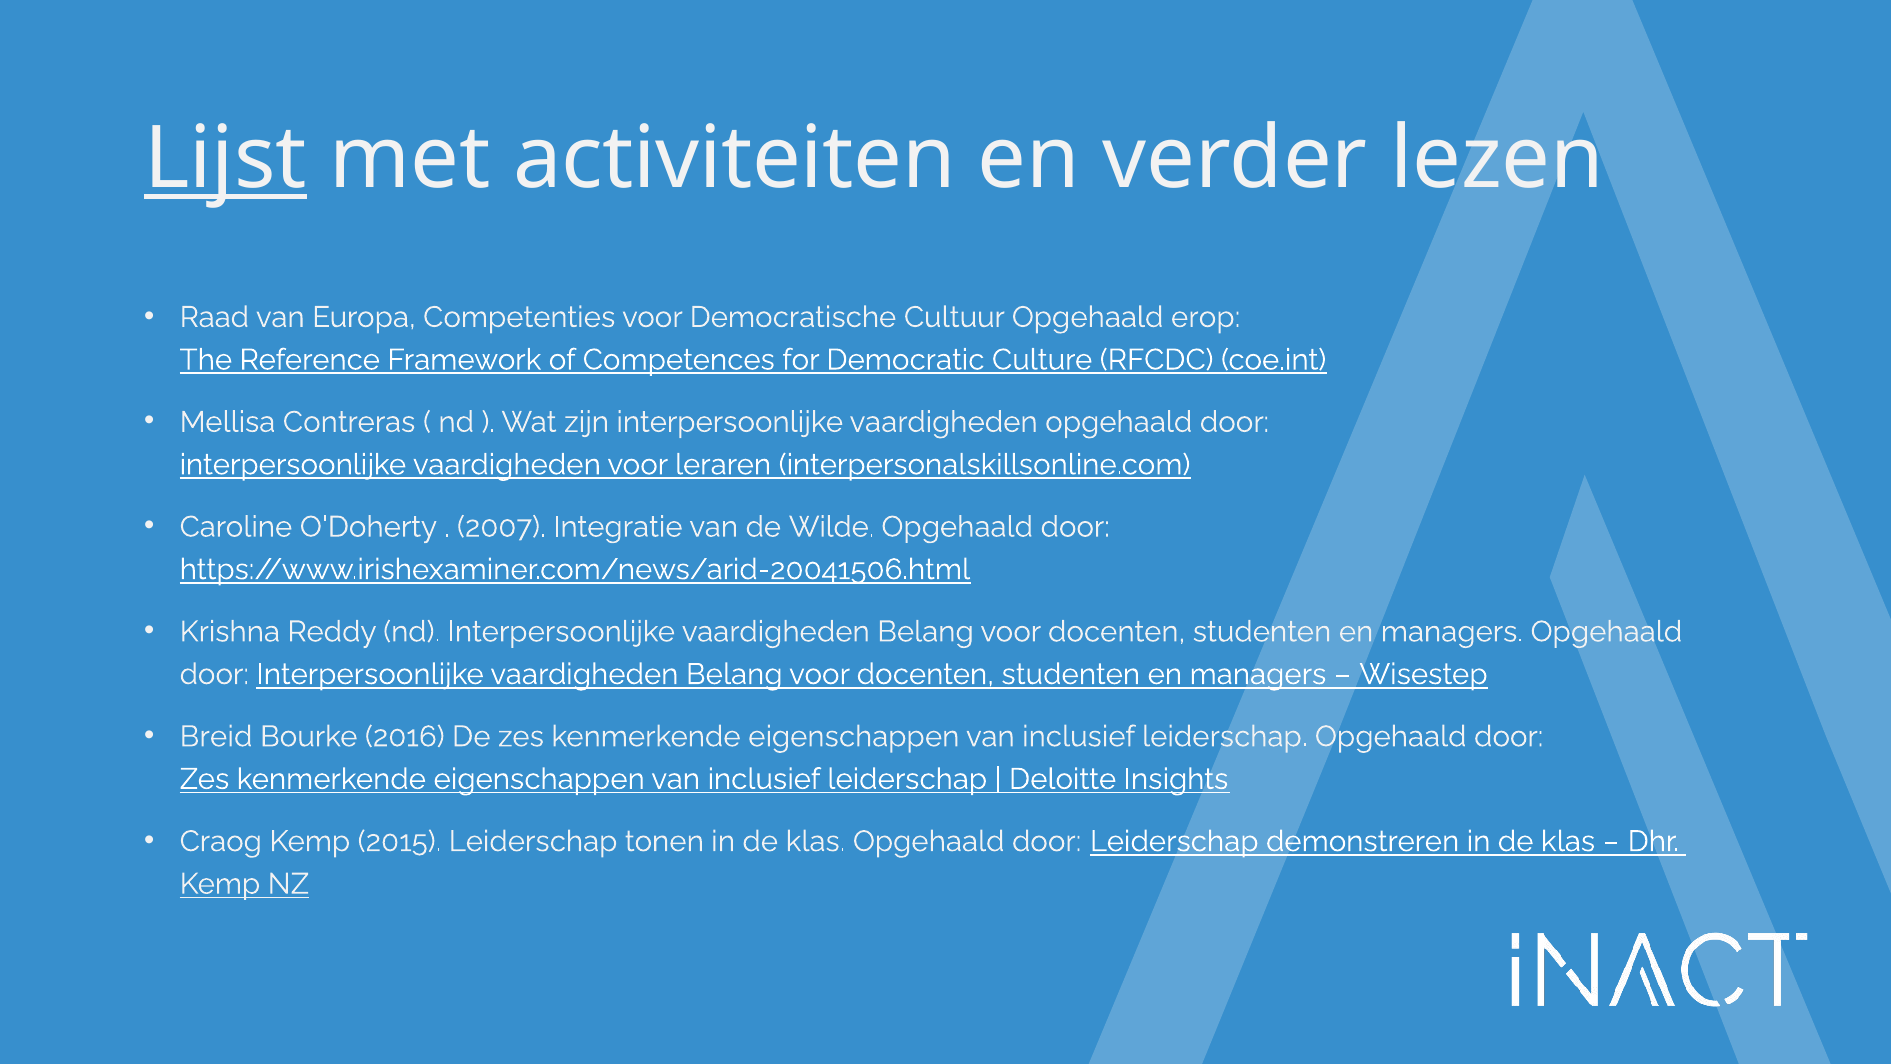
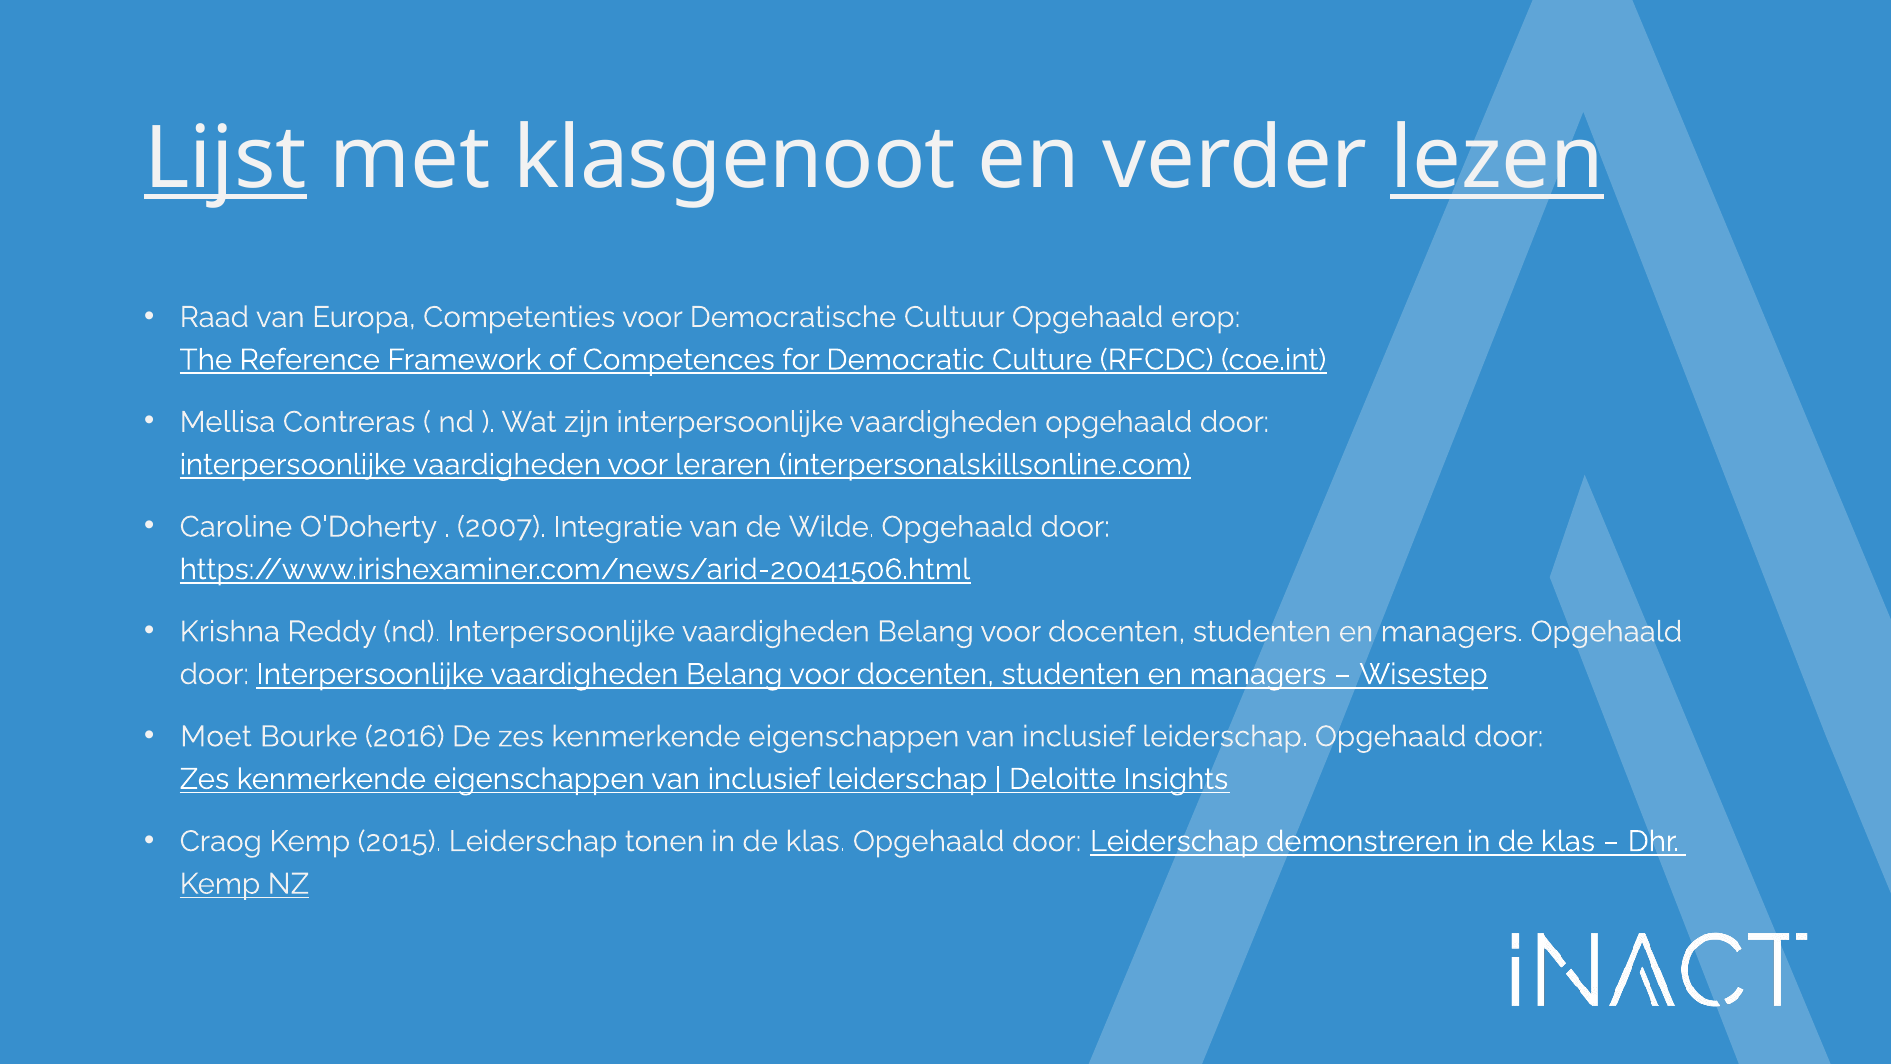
activiteiten: activiteiten -> klasgenoot (735, 159)
lezen underline: none -> present (1497, 159)
Breid: Breid -> Moet (216, 736)
